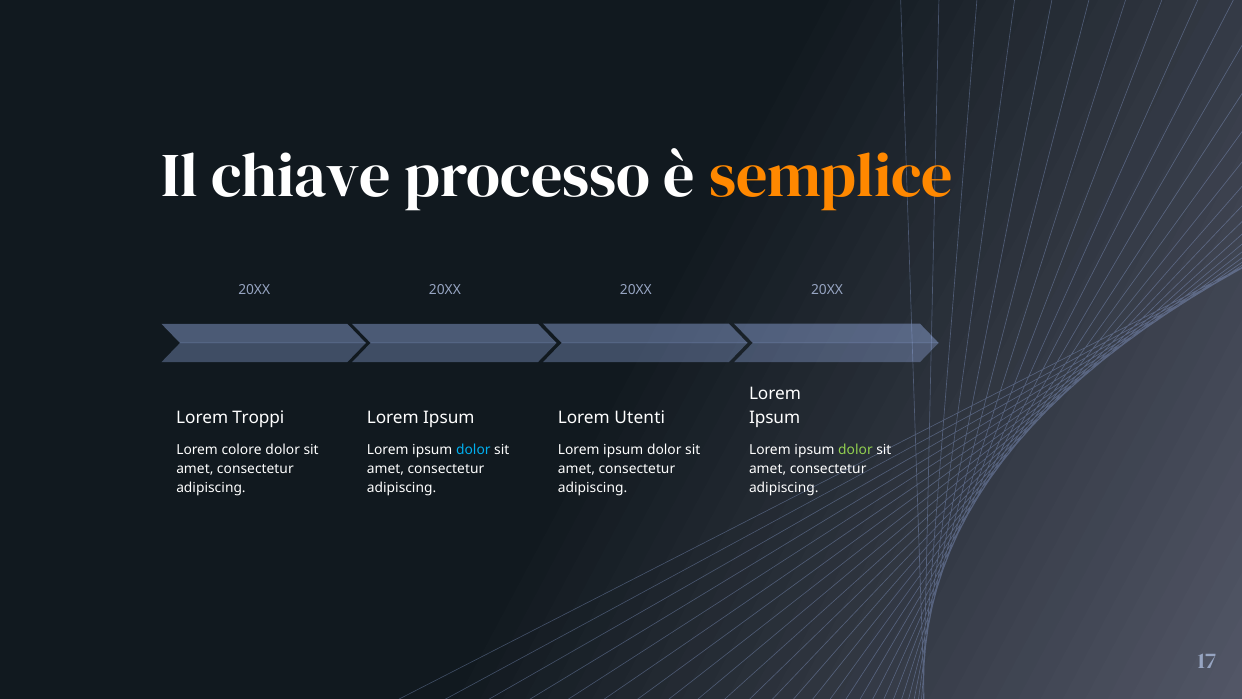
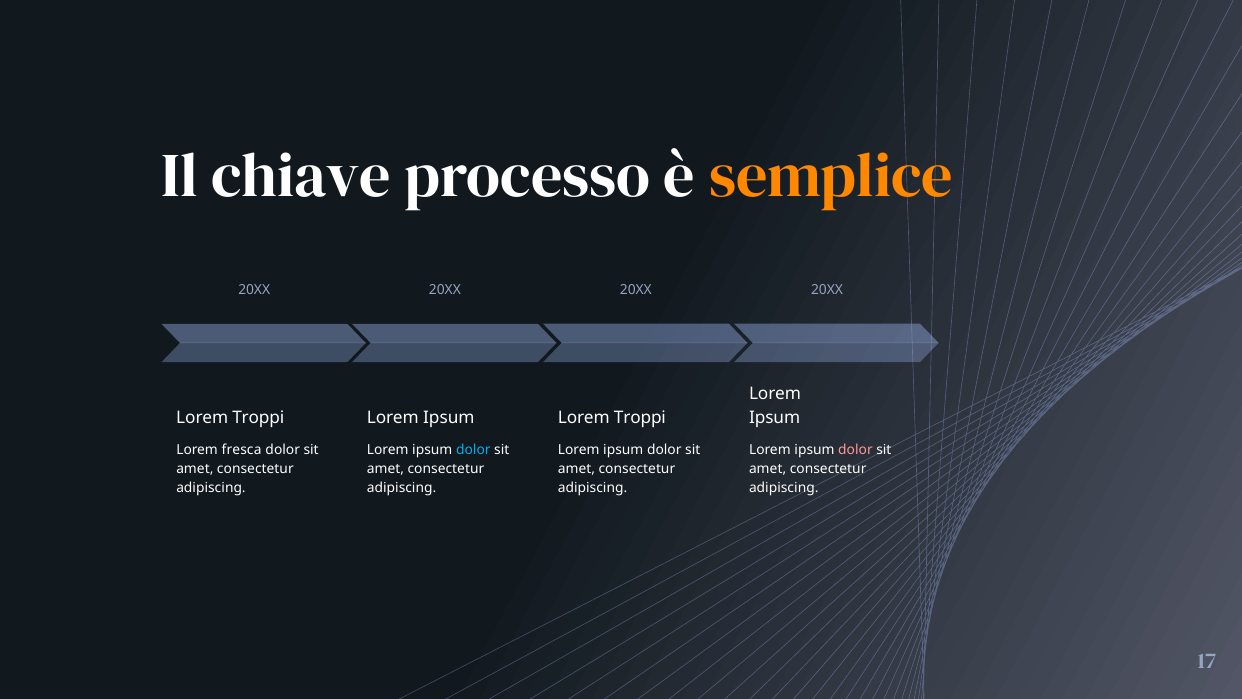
Utenti: Utenti -> Troppi (640, 417)
colore: colore -> fresca (242, 450)
dolor colour: light green -> pink (855, 450)
